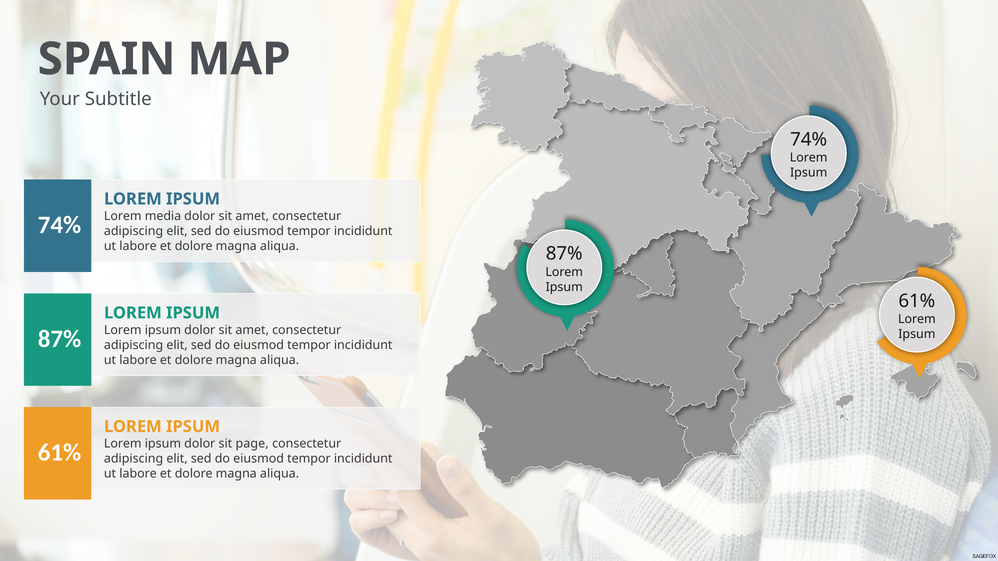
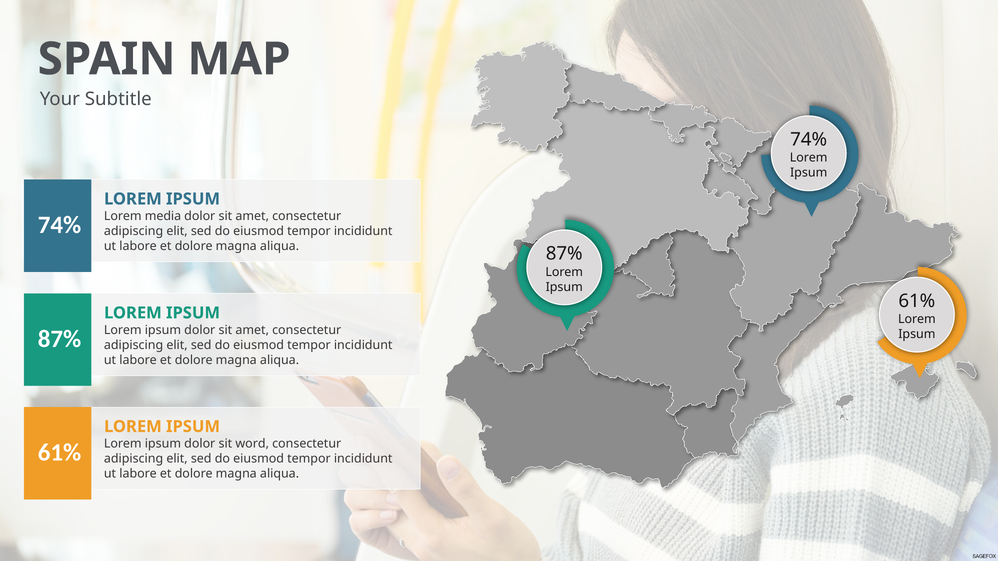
page: page -> word (252, 444)
